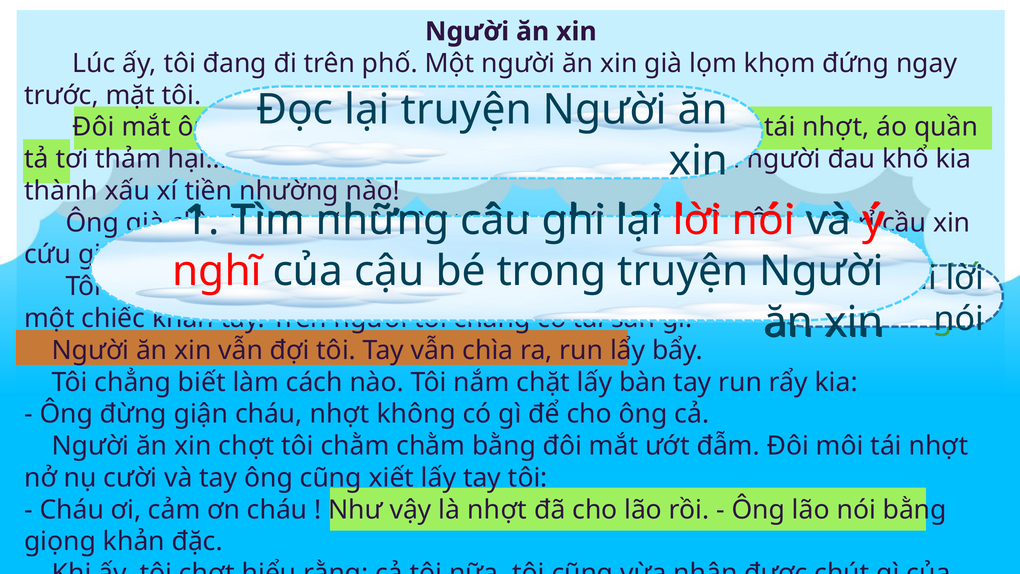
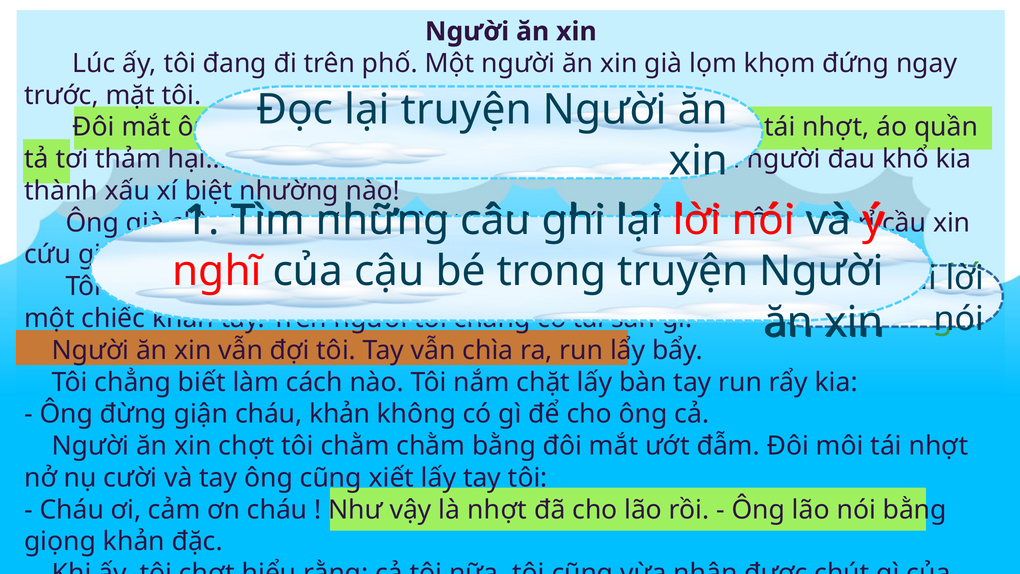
xí tiền: tiền -> biệt (208, 191)
cháu nhợt: nhợt -> khản (340, 414)
